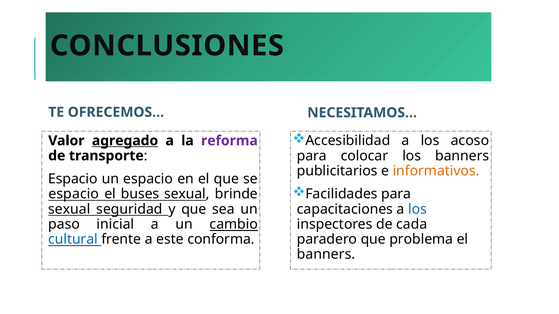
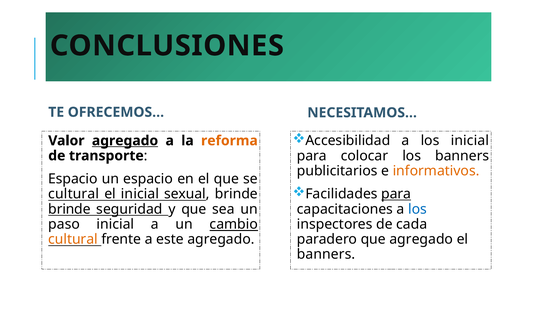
los acoso: acoso -> inicial (470, 141)
reforma colour: purple -> orange (229, 141)
para underline: none -> present (396, 194)
espacio: espacio -> cultural (74, 194)
el buses: buses -> inicial (140, 194)
sexual: sexual -> brinde (69, 209)
cultural colour: blue -> orange (73, 240)
este conforma: conforma -> agregado (221, 240)
que problema: problema -> agregado (421, 240)
